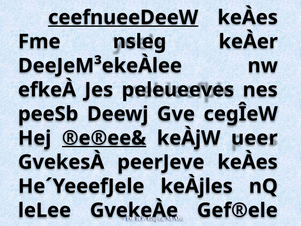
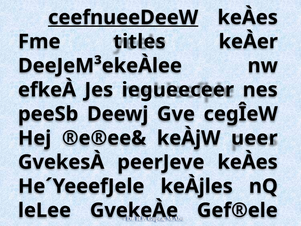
nsleg: nsleg -> titles (139, 42)
peleueeves: peleueeves -> iegueeceer (178, 90)
®e®ee& underline: present -> none (104, 138)
